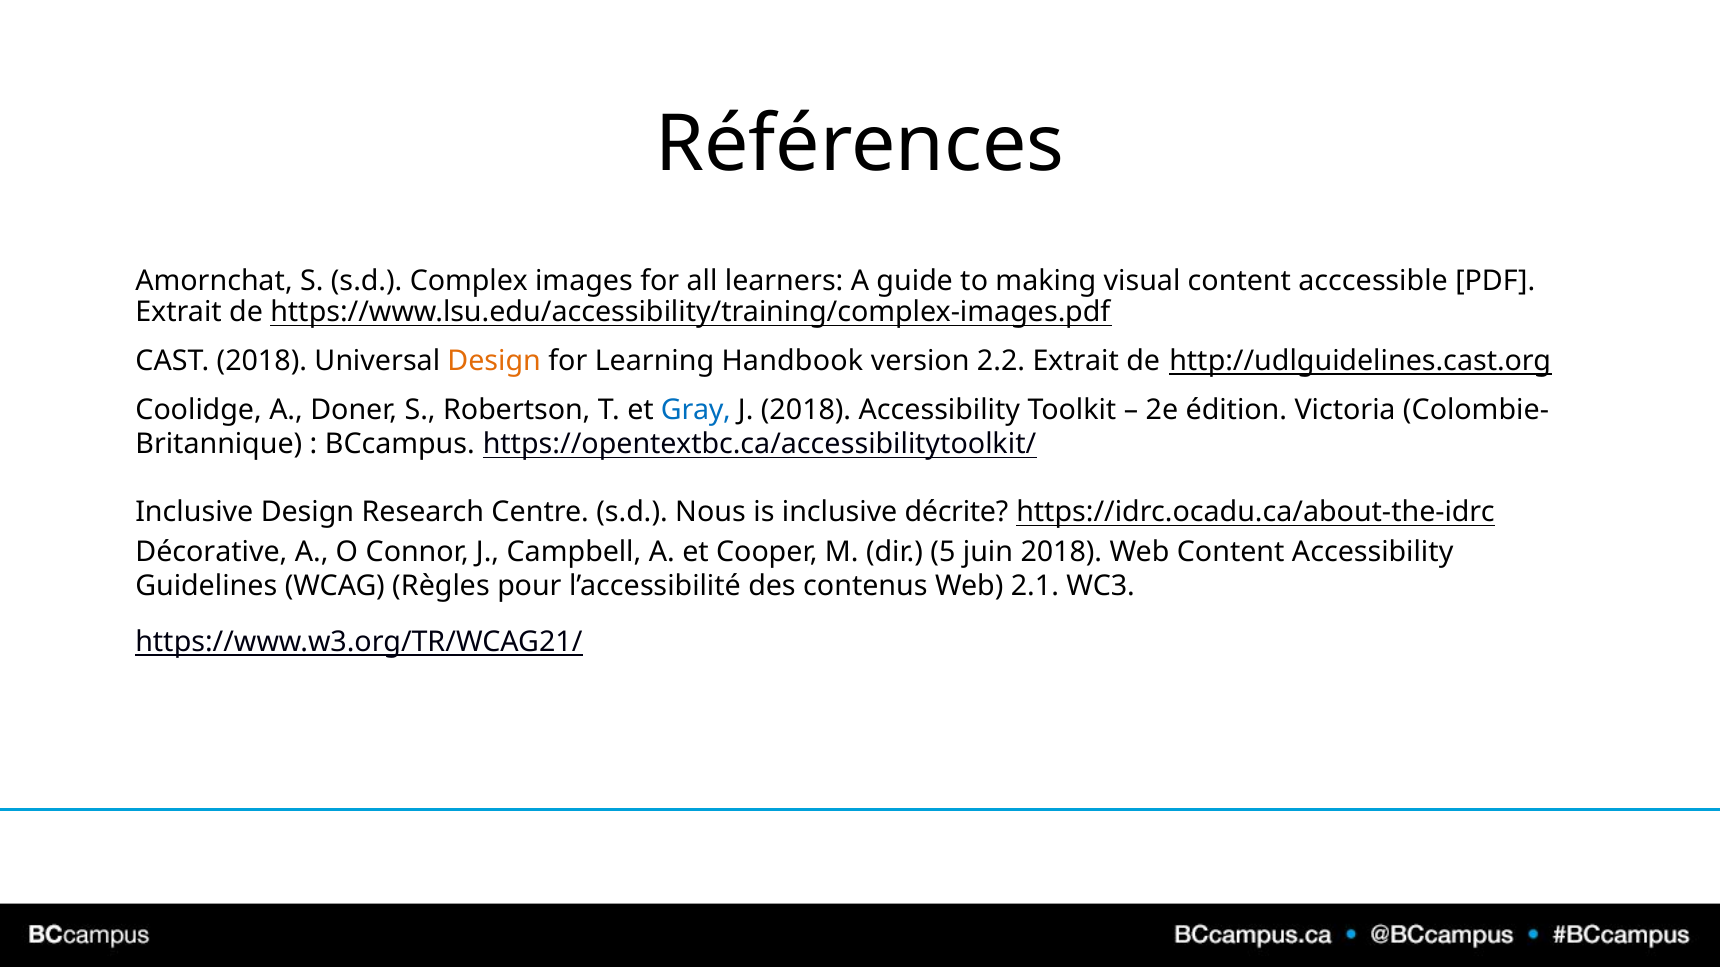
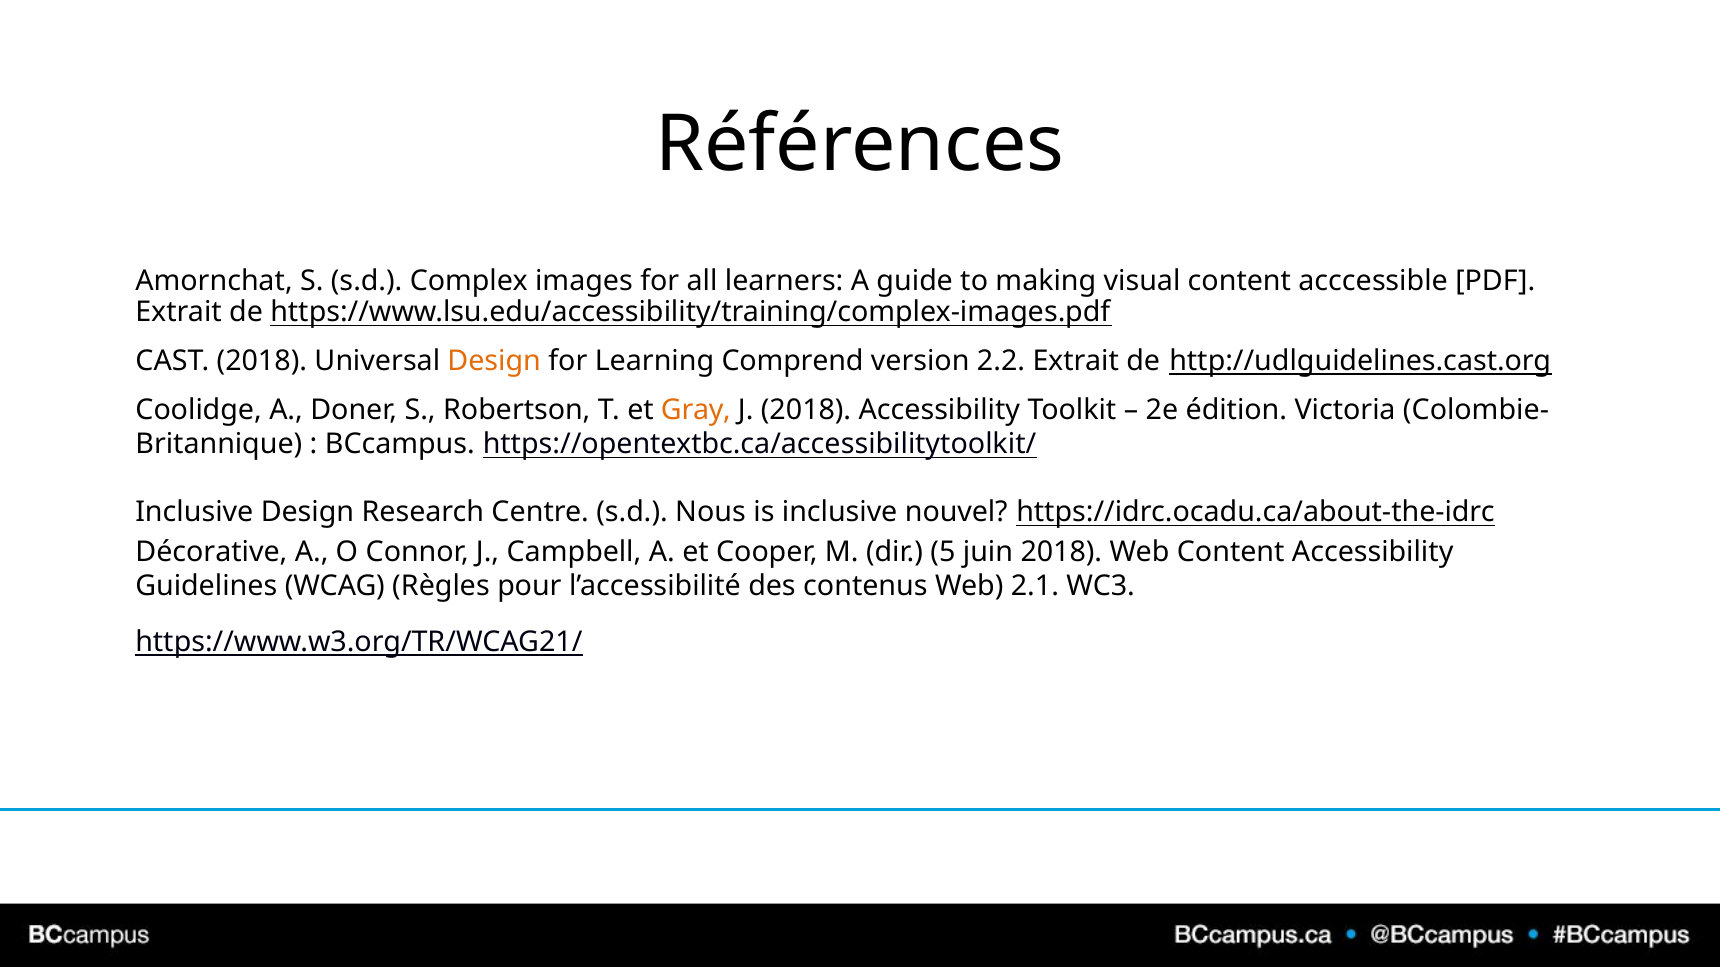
Handbook: Handbook -> Comprend (793, 361)
Gray colour: blue -> orange (696, 410)
décrite: décrite -> nouvel (956, 513)
